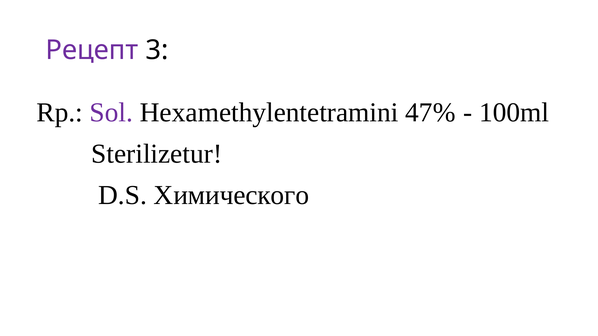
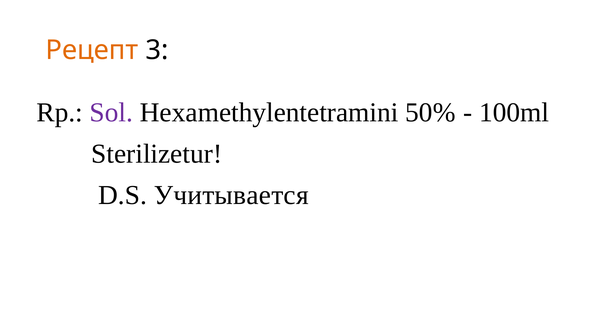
Рецепт colour: purple -> orange (92, 50)
47%: 47% -> 50% (430, 112)
Химического: Химического -> Учитывается (231, 195)
